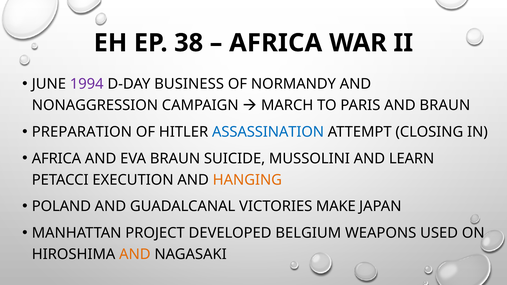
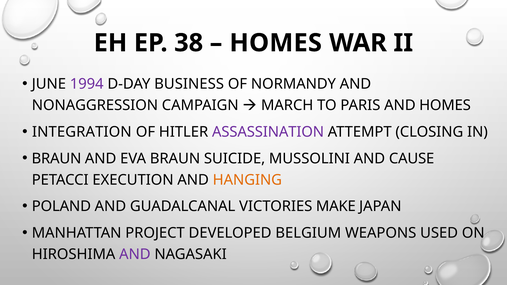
AFRICA: AFRICA -> HOMES (276, 43)
AND BRAUN: BRAUN -> HOMES (445, 105)
PREPARATION: PREPARATION -> INTEGRATION (82, 132)
ASSASSINATION colour: blue -> purple (268, 132)
AFRICA: AFRICA -> BRAUN (56, 159)
LEARN: LEARN -> CAUSE (412, 159)
AND colour: orange -> purple (135, 254)
